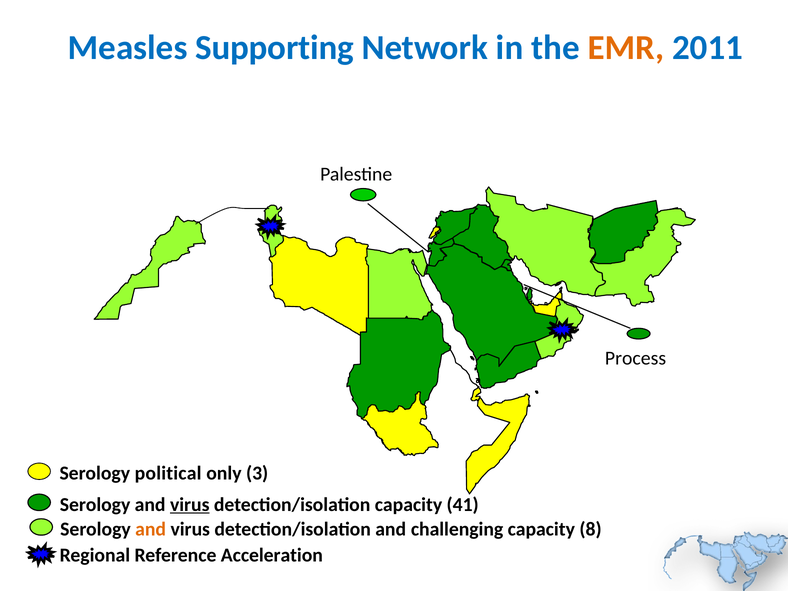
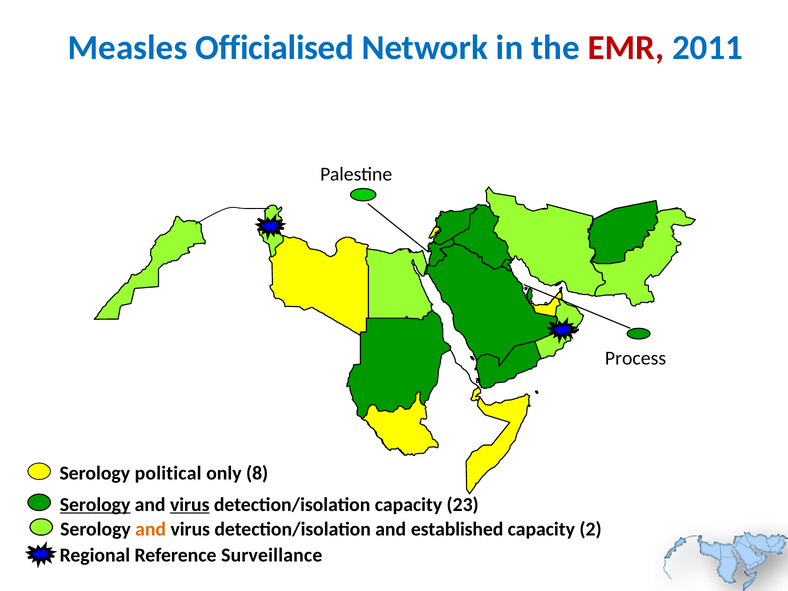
Supporting: Supporting -> Officialised (275, 48)
EMR colour: orange -> red (626, 48)
3: 3 -> 8 (257, 473)
Serology underline: none -> present (95, 505)
41: 41 -> 23 (463, 505)
challenging: challenging -> established (457, 529)
8: 8 -> 2 (591, 529)
Acceleration: Acceleration -> Surveillance (272, 555)
